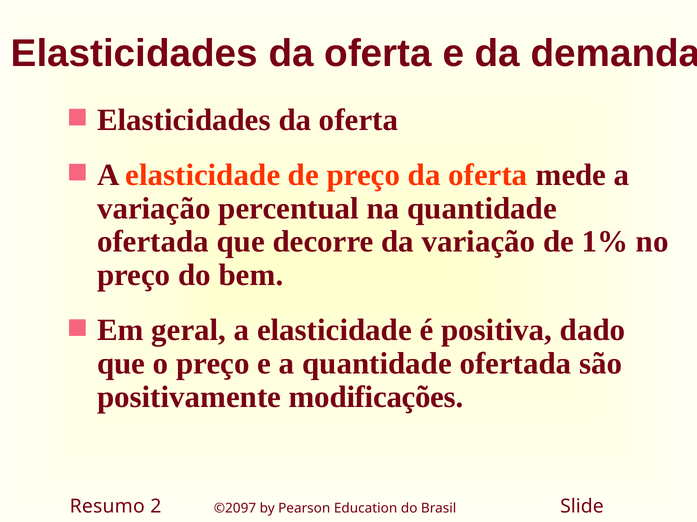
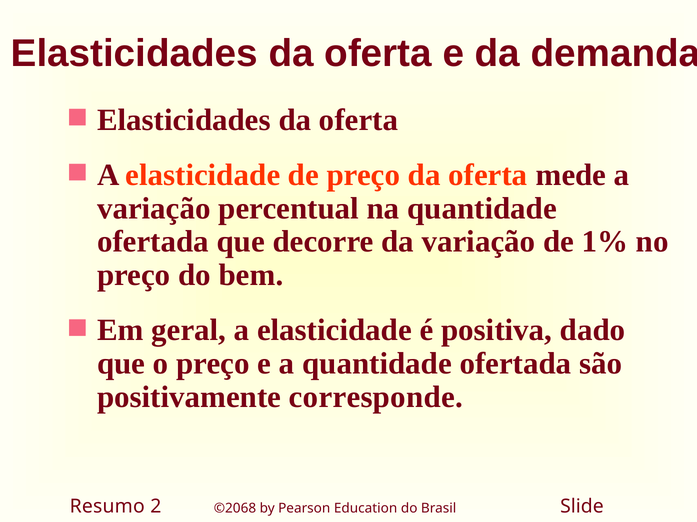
modificações: modificações -> corresponde (376, 398)
©2097: ©2097 -> ©2068 (235, 509)
